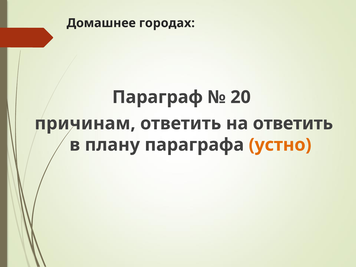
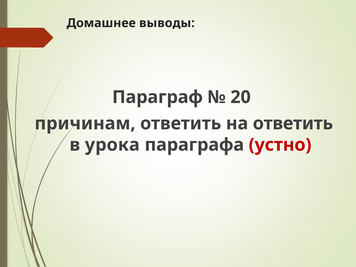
городах: городах -> выводы (167, 23)
плану: плану -> урока (112, 145)
устно colour: orange -> red (280, 145)
